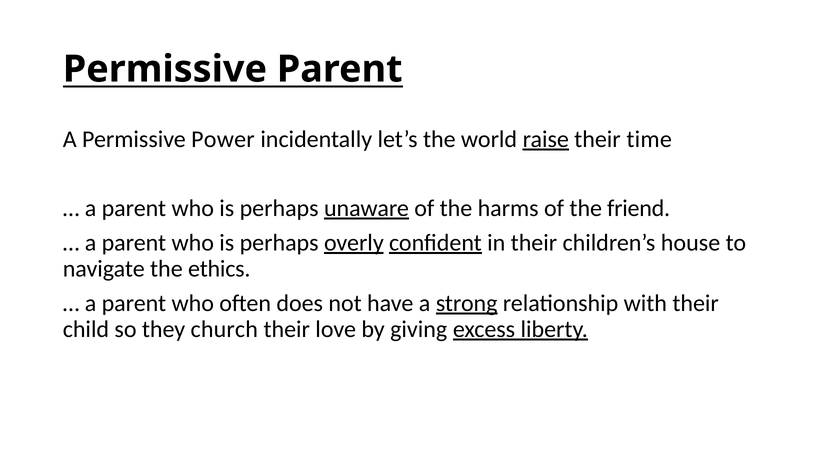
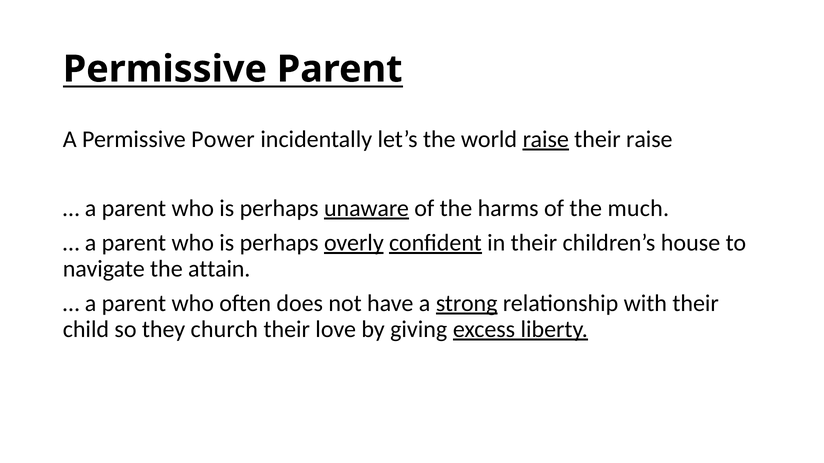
their time: time -> raise (649, 139)
friend: friend -> much (638, 208)
ethics: ethics -> attain (219, 269)
